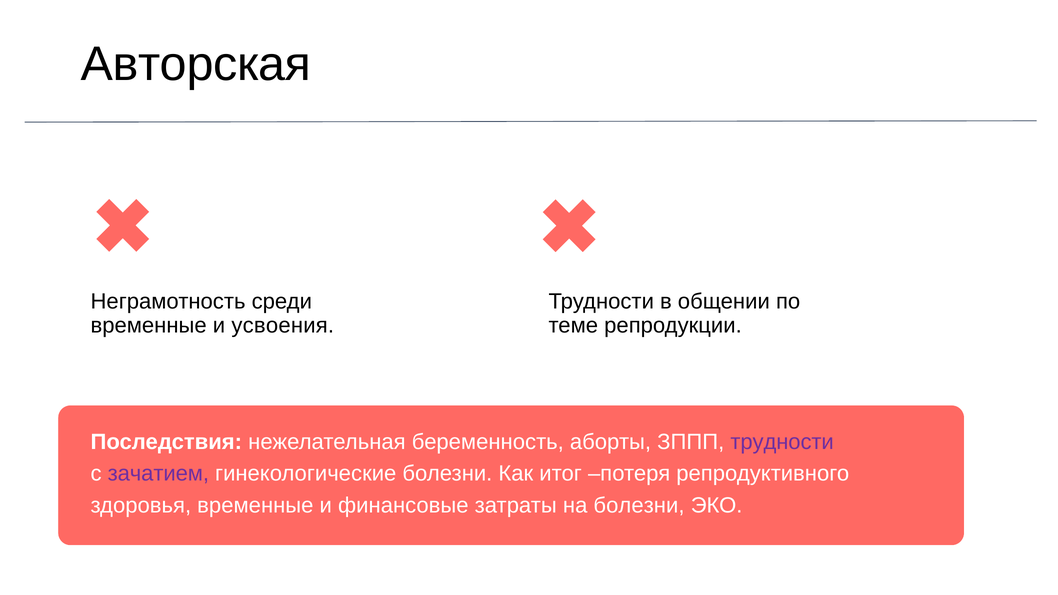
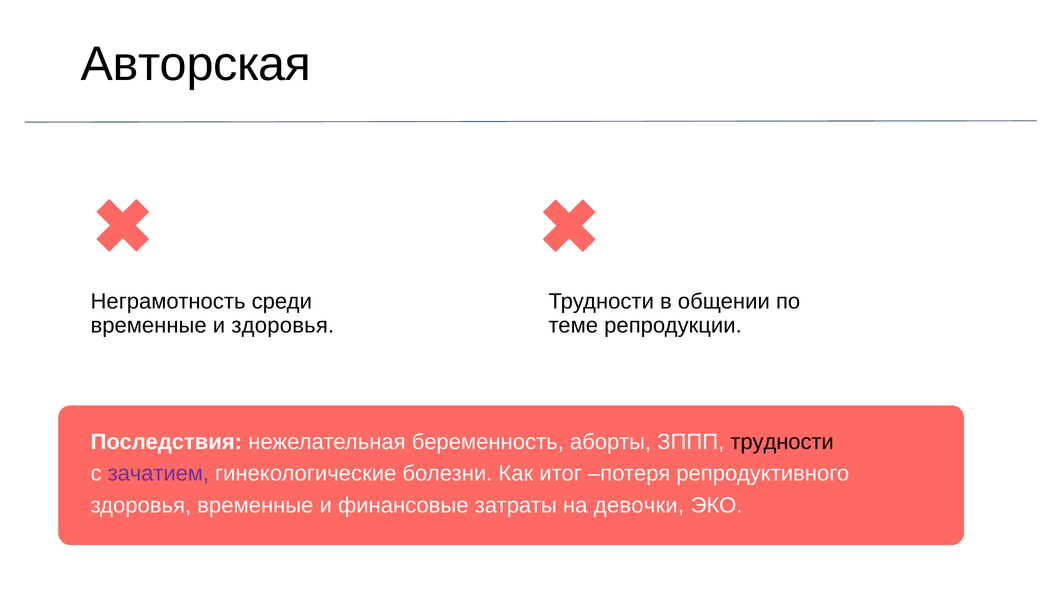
и усвоения: усвоения -> здоровья (283, 326)
трудности colour: purple -> black (782, 442)
на болезни: болезни -> девочки (639, 505)
